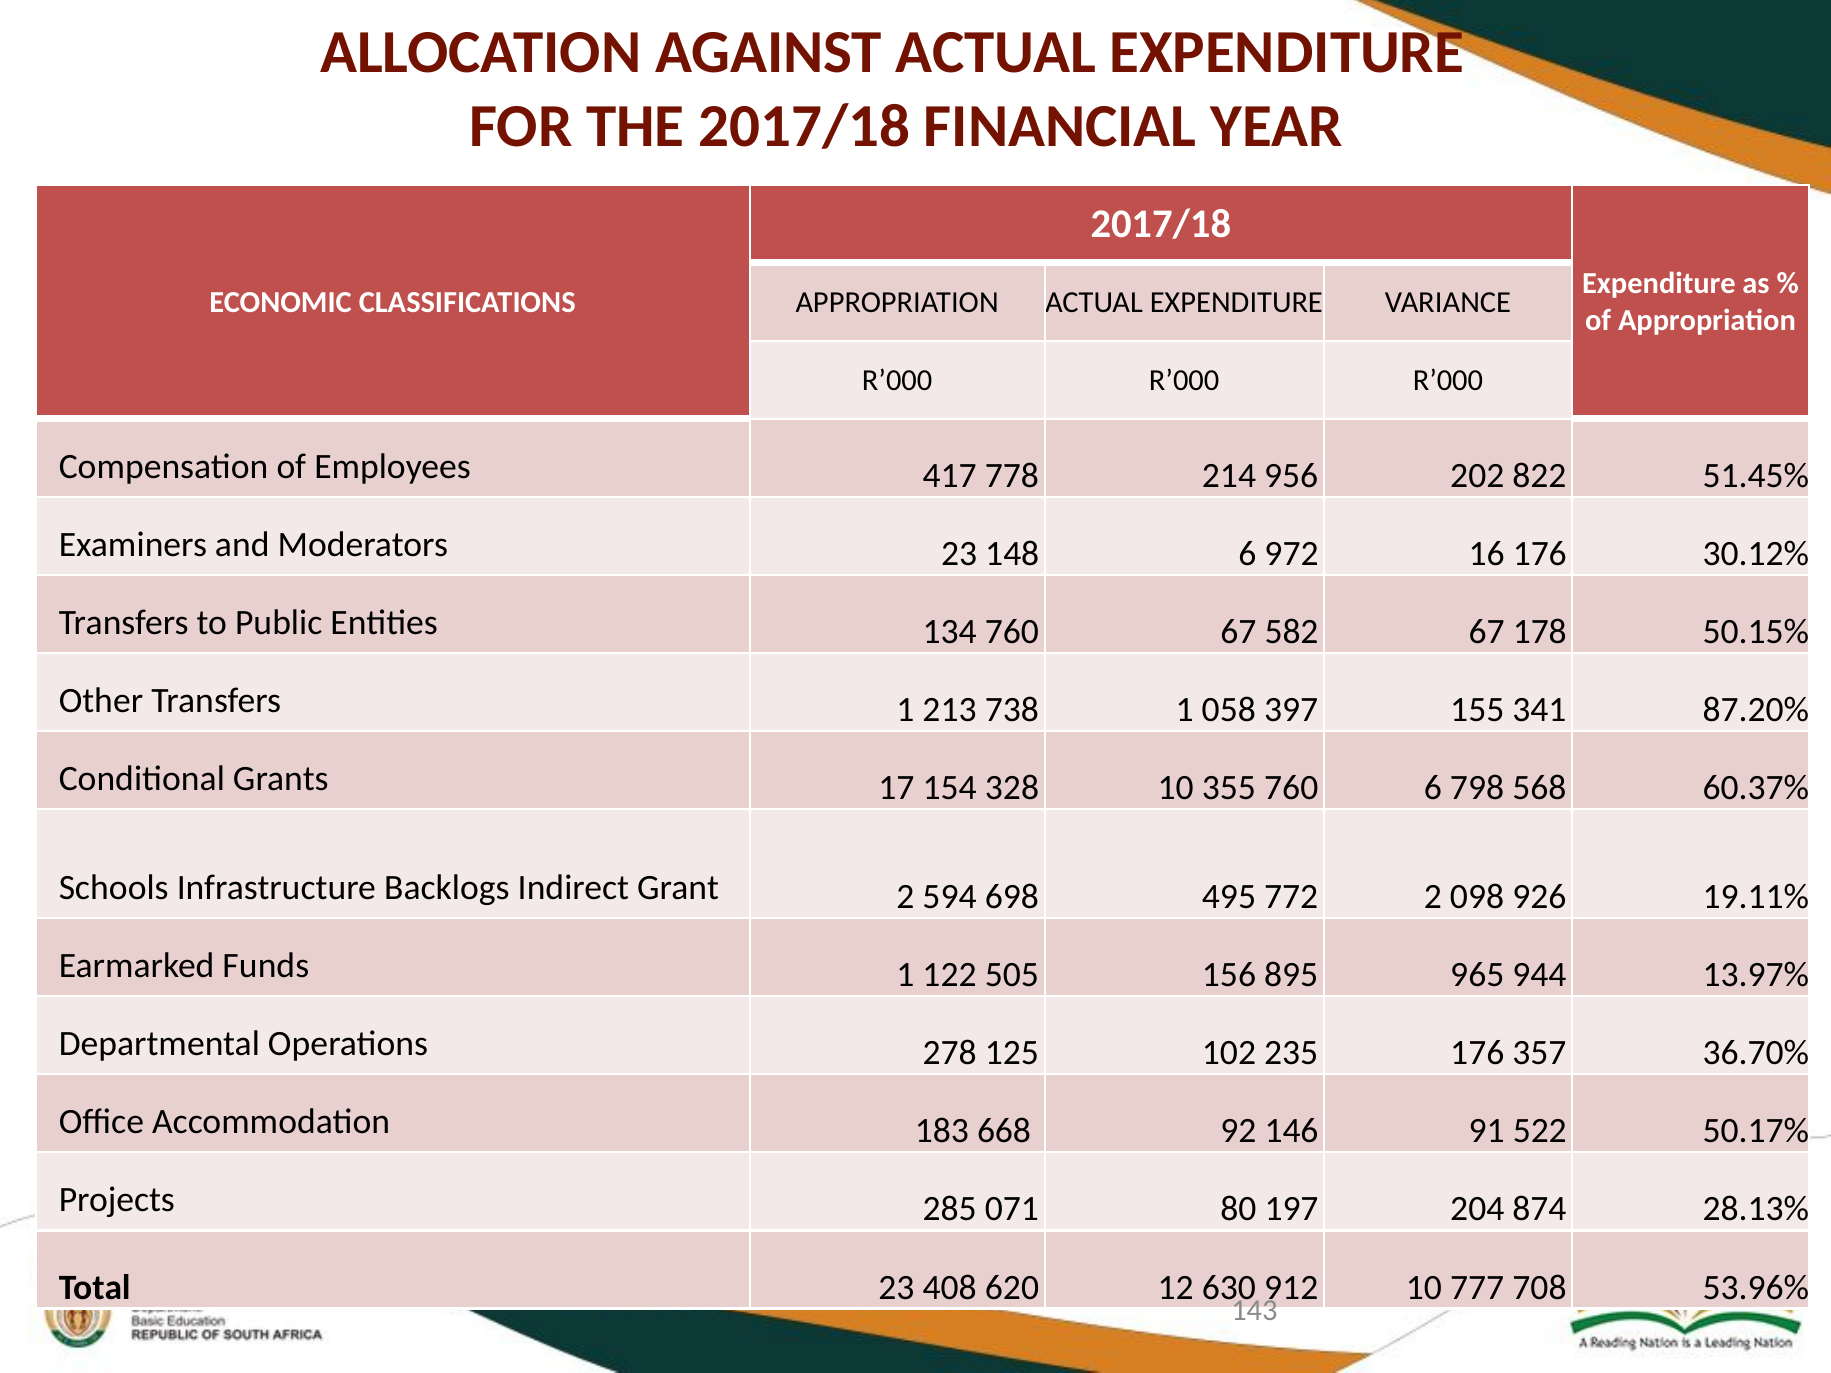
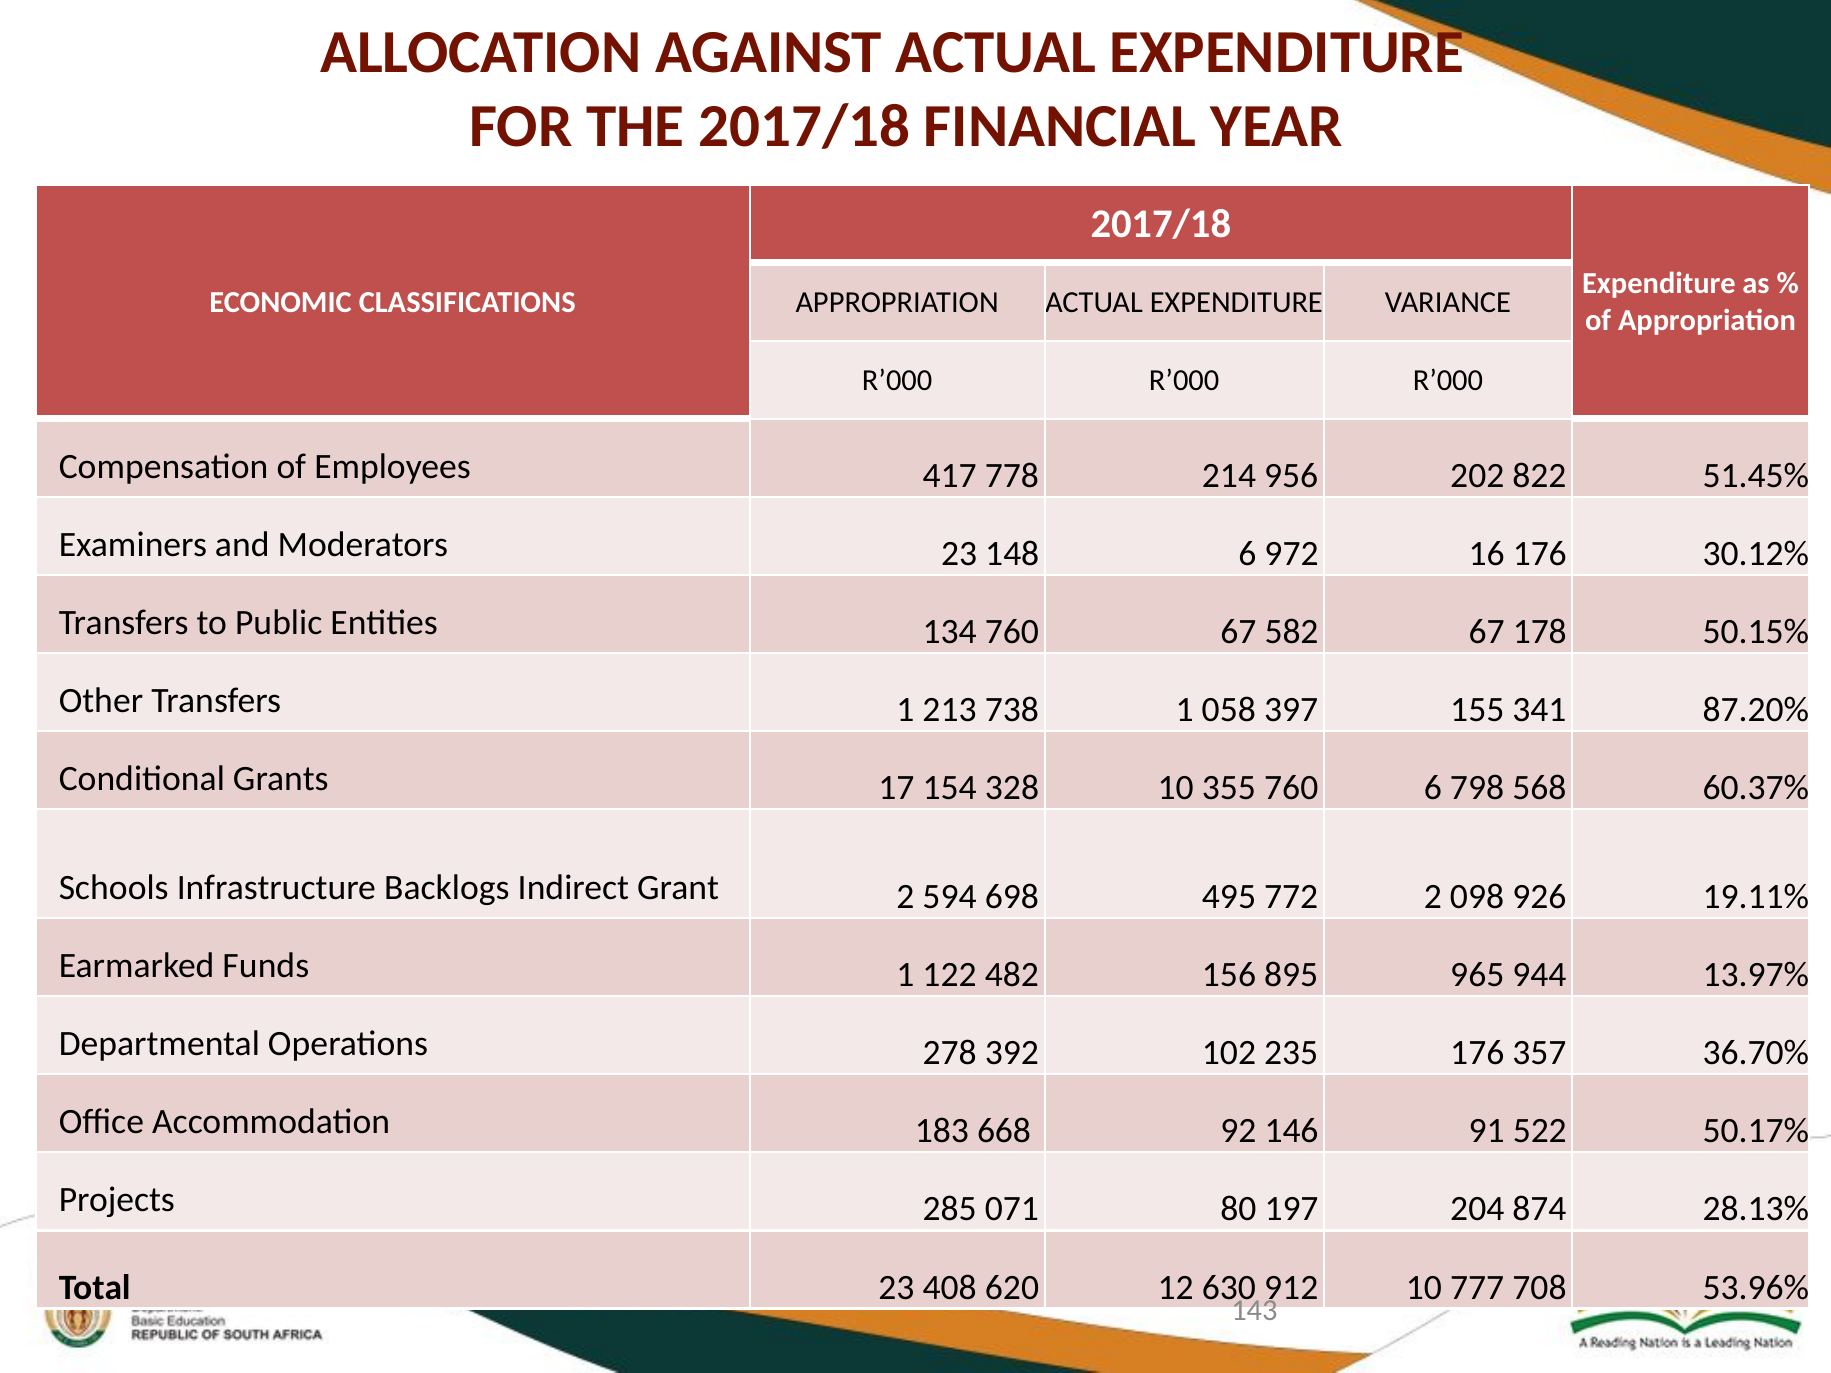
505: 505 -> 482 (1012, 975)
125: 125 -> 392 (1012, 1053)
